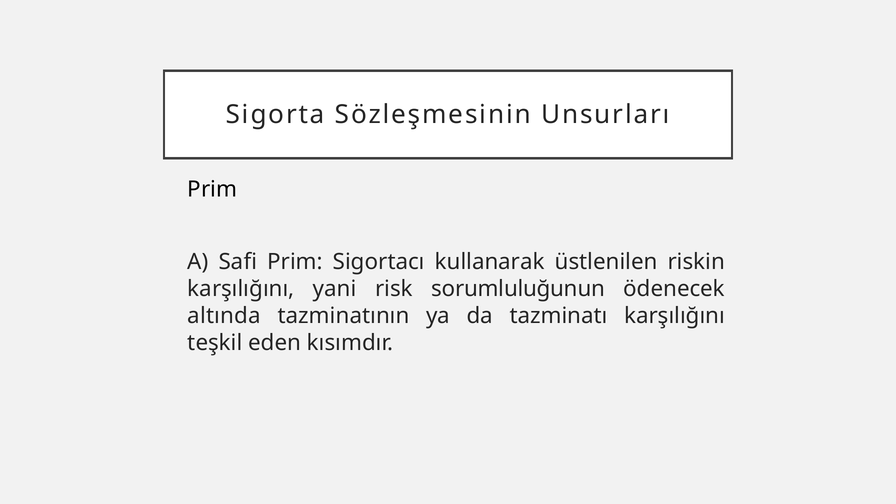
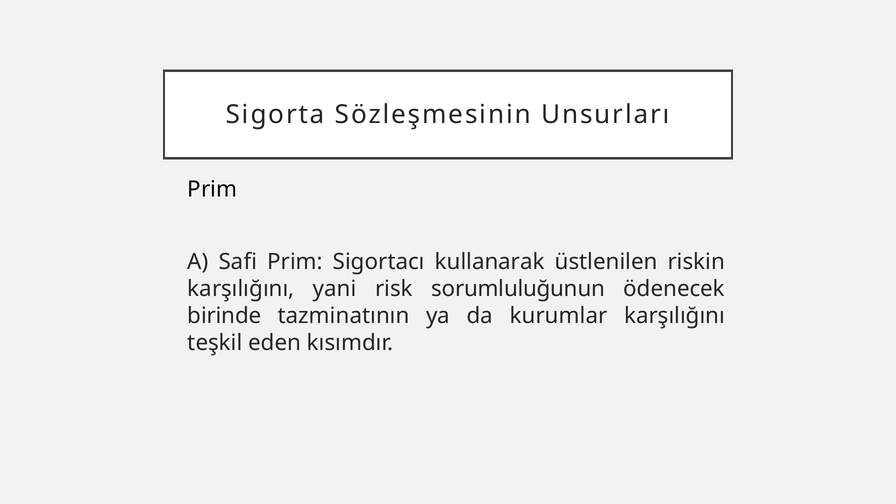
altında: altında -> birinde (224, 316)
tazminatı: tazminatı -> kurumlar (559, 316)
